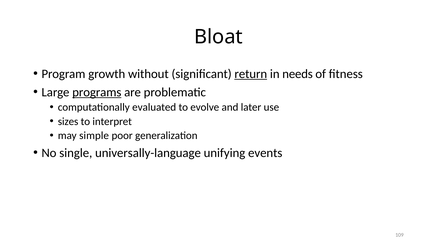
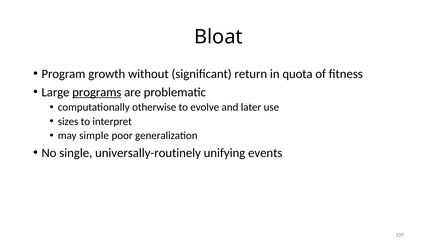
return underline: present -> none (251, 74)
needs: needs -> quota (298, 74)
evaluated: evaluated -> otherwise (154, 107)
universally-language: universally-language -> universally-routinely (148, 153)
